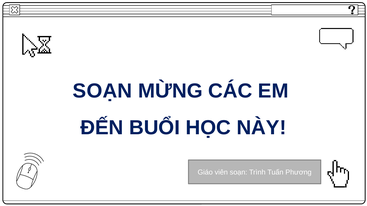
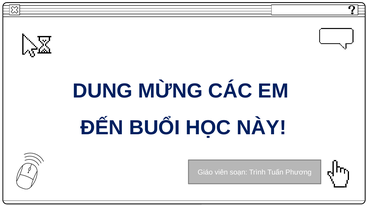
SOẠN: SOẠN -> DUNG (103, 91)
